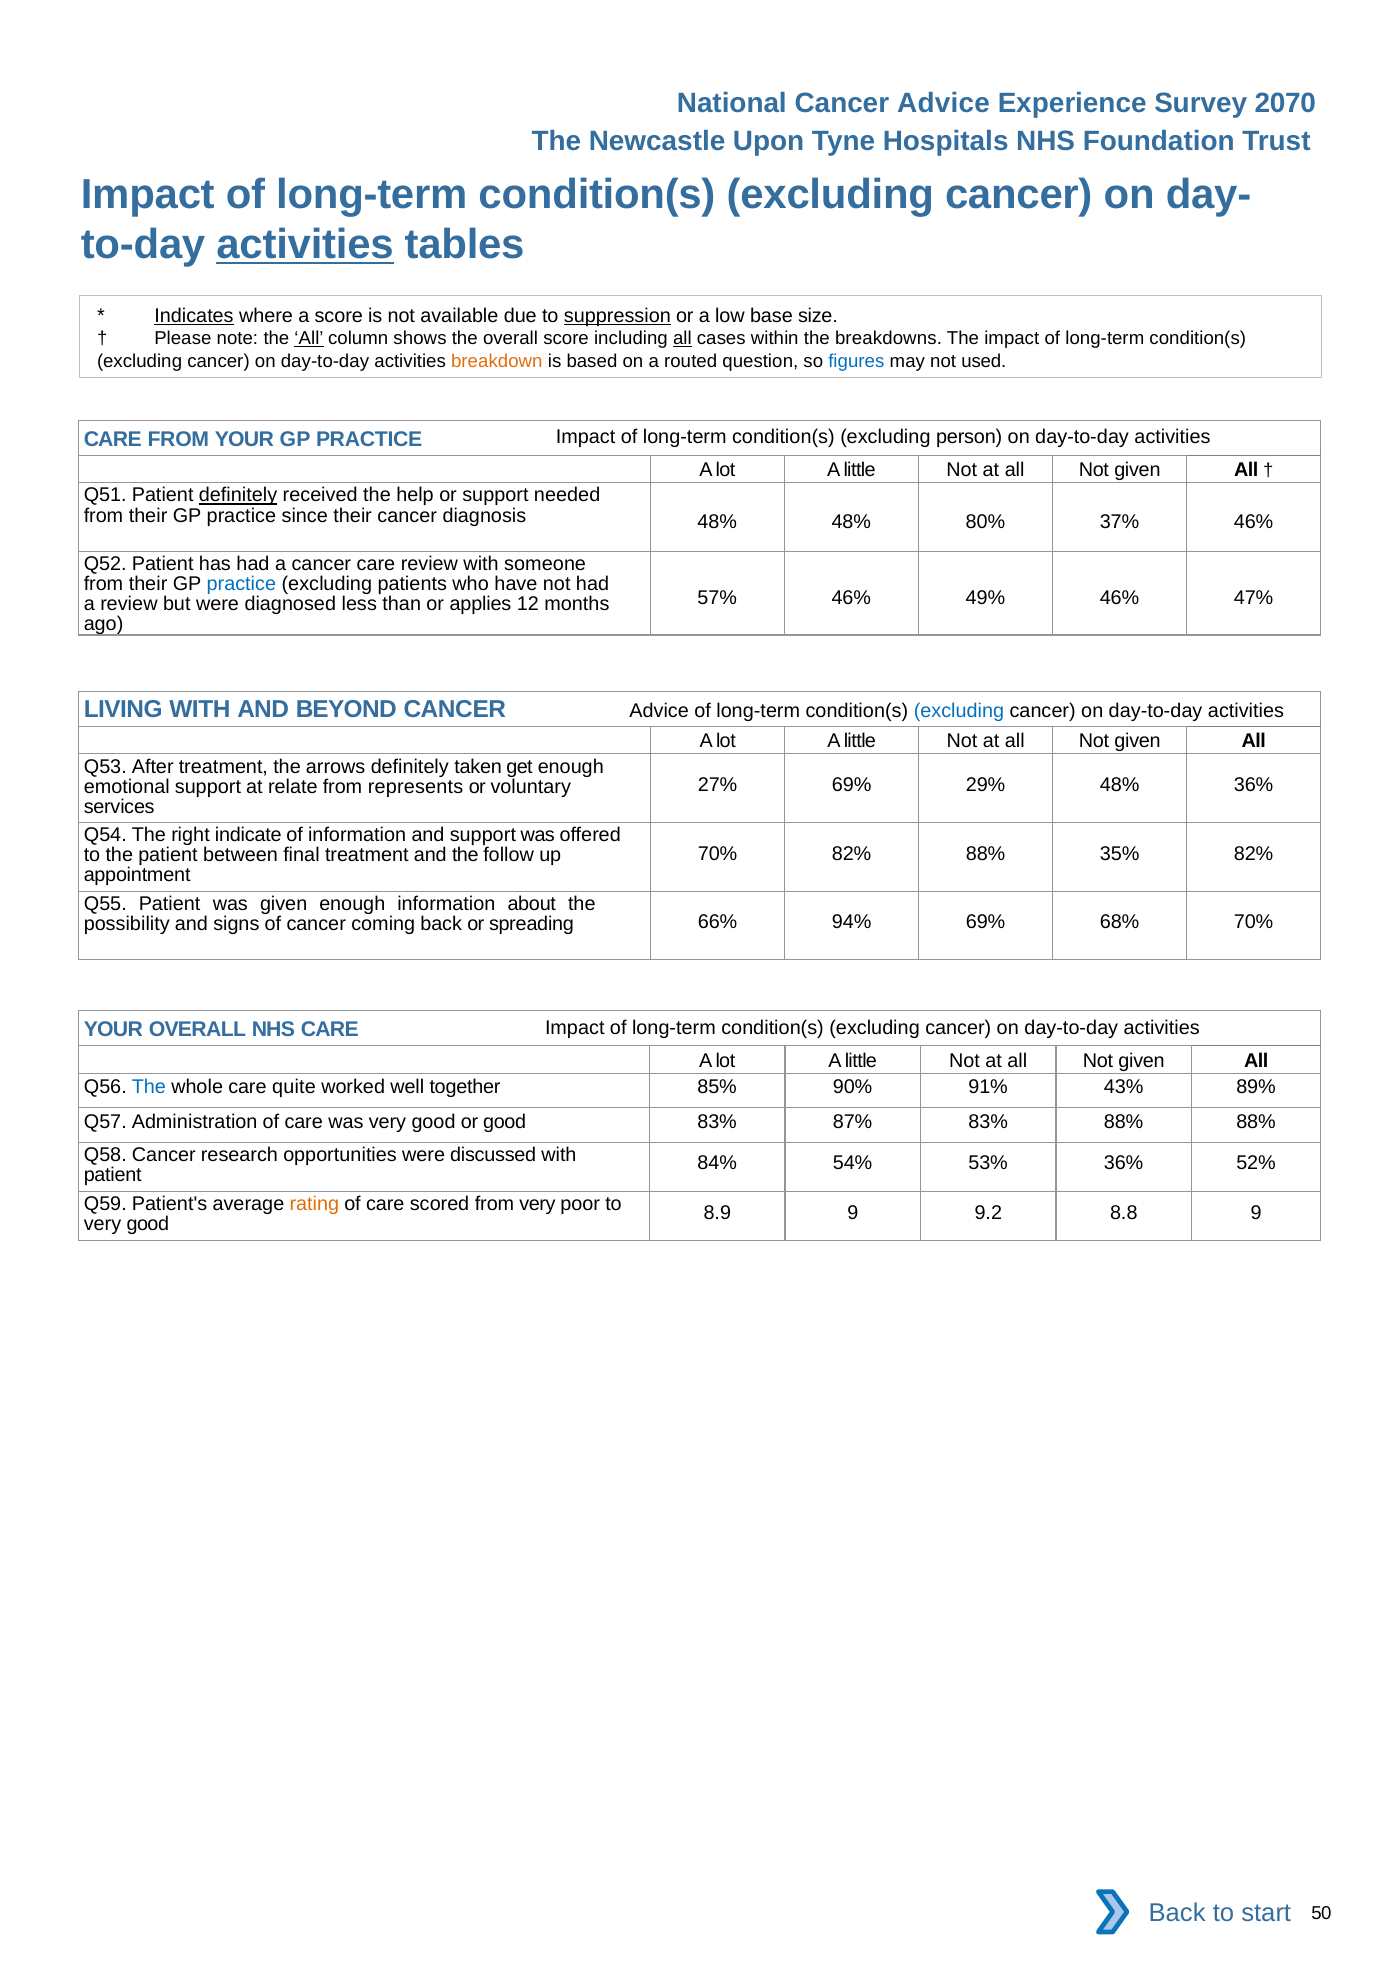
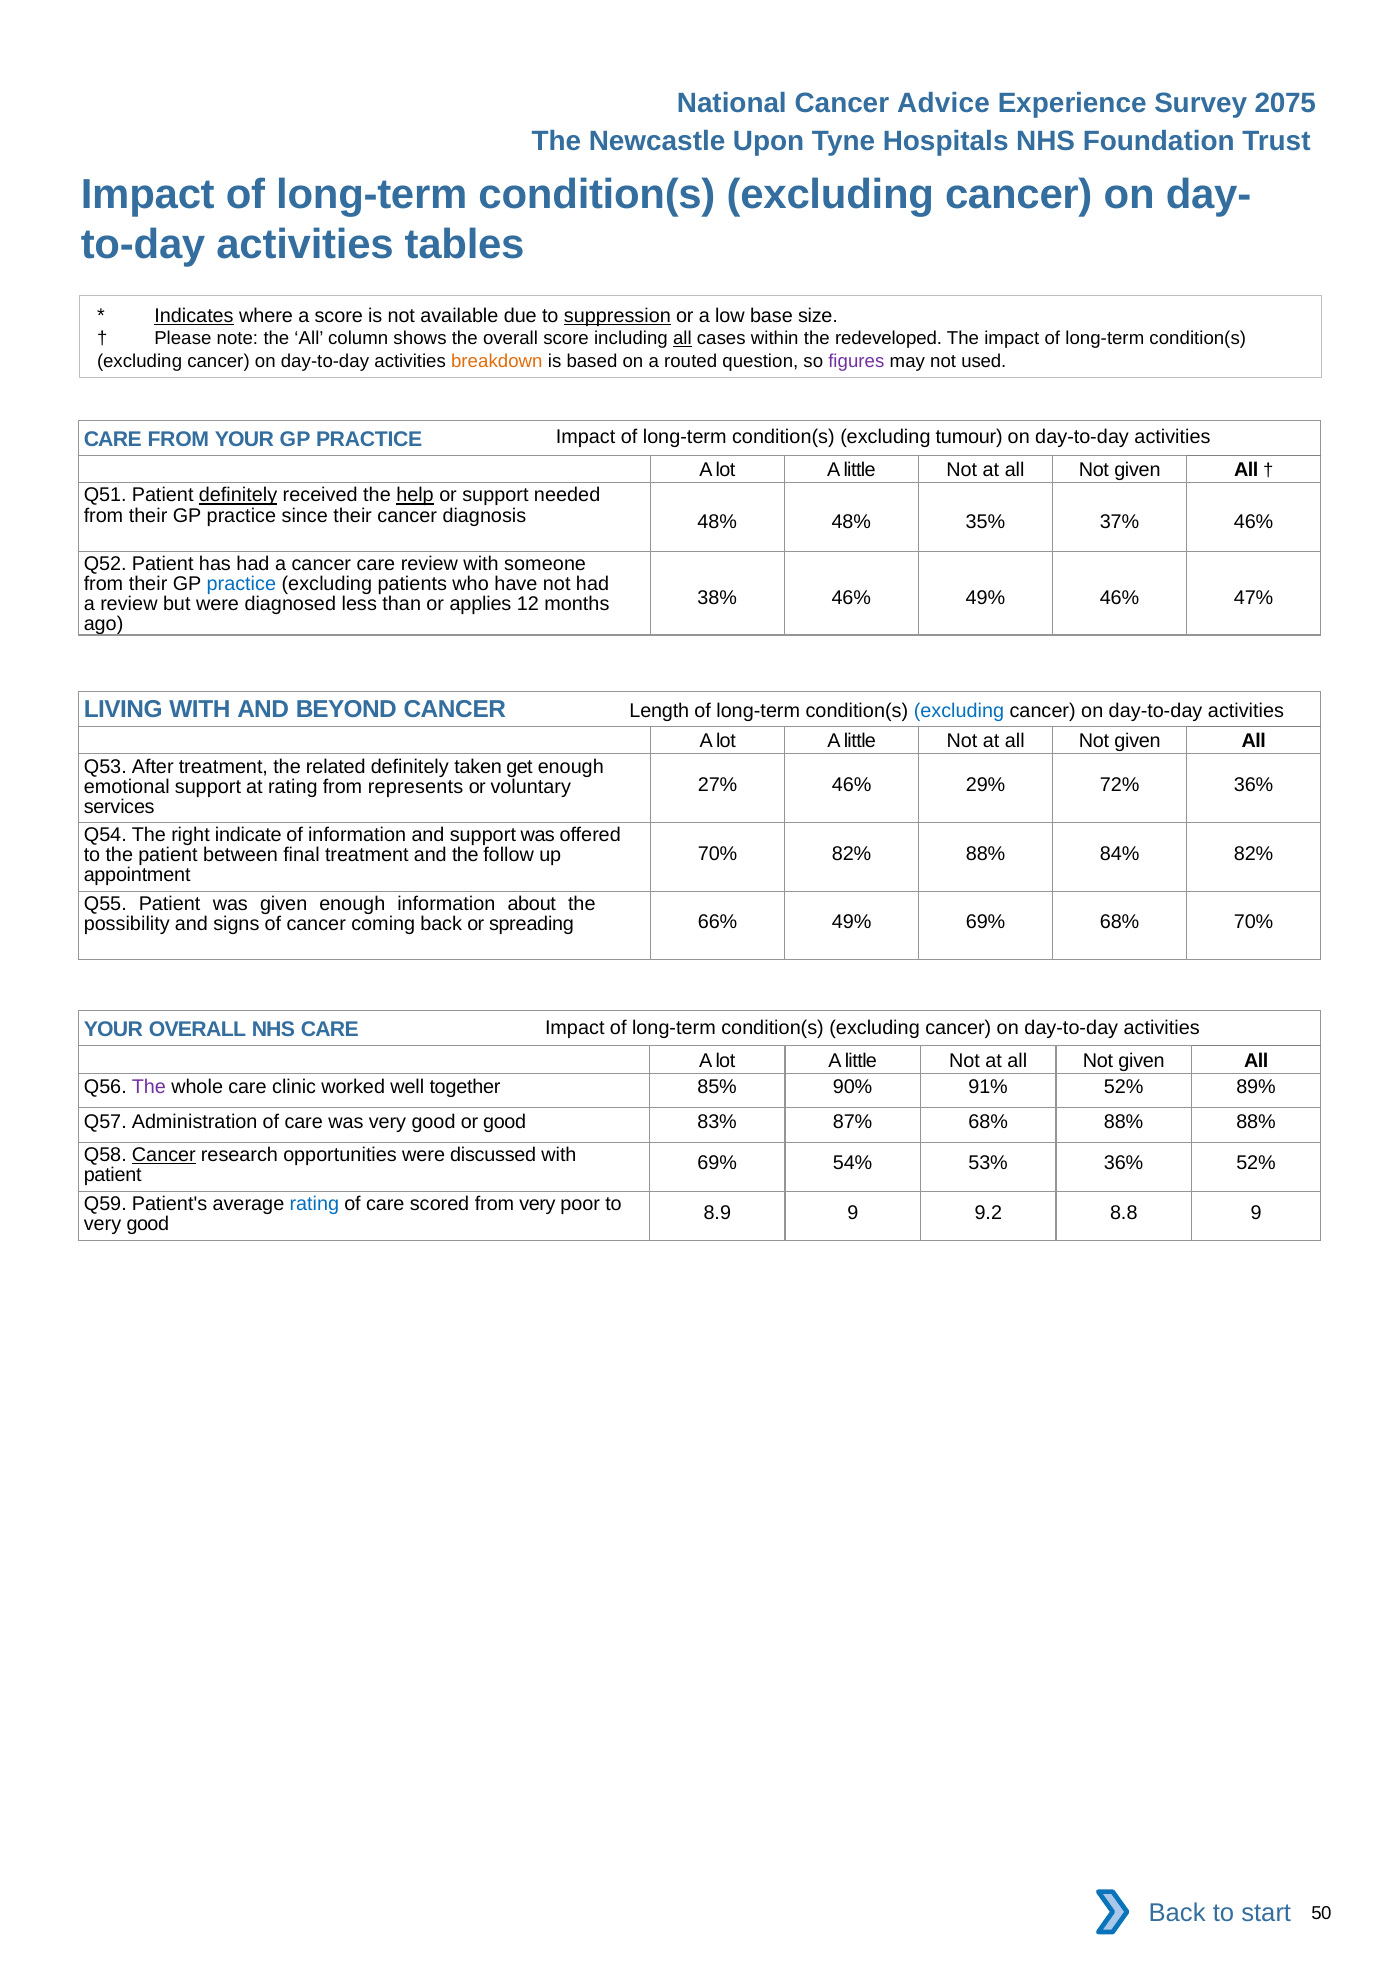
2070: 2070 -> 2075 (1285, 103)
activities underline: present -> none (305, 245)
All underline: present -> none (309, 339)
breakdowns: breakdowns -> redeveloped (889, 339)
figures colour: blue -> purple (856, 361)
person: person -> tumour (969, 437)
help underline: none -> present (415, 495)
80%: 80% -> 35% (985, 522)
57%: 57% -> 38% (717, 598)
BEYOND CANCER Advice: Advice -> Length (659, 711)
arrows: arrows -> related (336, 766)
27% 69%: 69% -> 46% (852, 785)
29% 48%: 48% -> 72% (1120, 785)
at relate: relate -> rating (293, 786)
35%: 35% -> 84% (1120, 853)
66% 94%: 94% -> 49% (852, 922)
The colour: blue -> purple (149, 1087)
quite: quite -> clinic (294, 1087)
91% 43%: 43% -> 52% (1124, 1087)
87% 83%: 83% -> 68% (988, 1121)
Cancer underline: none -> present (164, 1154)
84%: 84% -> 69% (717, 1163)
rating colour: orange -> blue (314, 1204)
